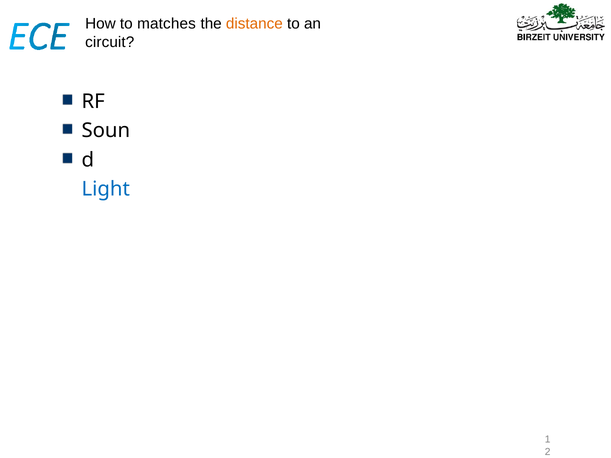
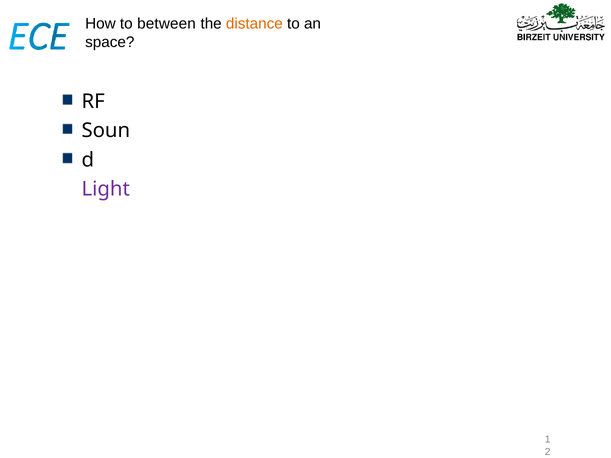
matches: matches -> between (167, 24)
circuit: circuit -> space (110, 42)
Light colour: blue -> purple (106, 189)
